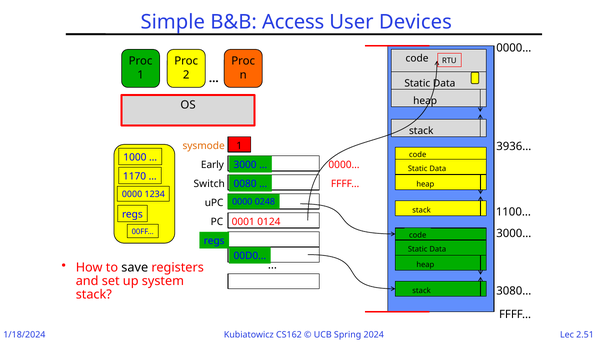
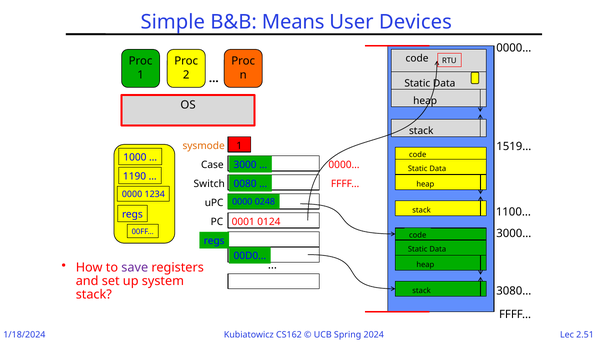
Access: Access -> Means (293, 22)
3936…: 3936… -> 1519… (514, 147)
Early: Early -> Case (212, 165)
1170: 1170 -> 1190 (135, 176)
save colour: black -> purple (135, 267)
